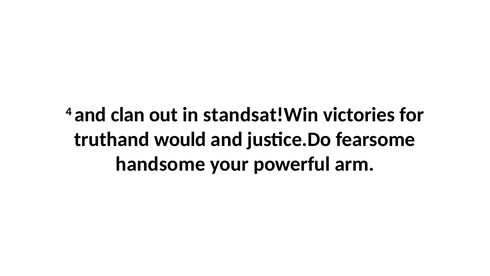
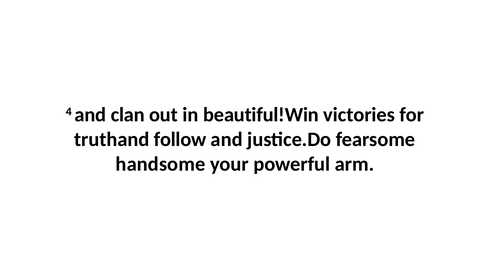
standsat!Win: standsat!Win -> beautiful!Win (261, 115)
would: would -> follow (180, 139)
